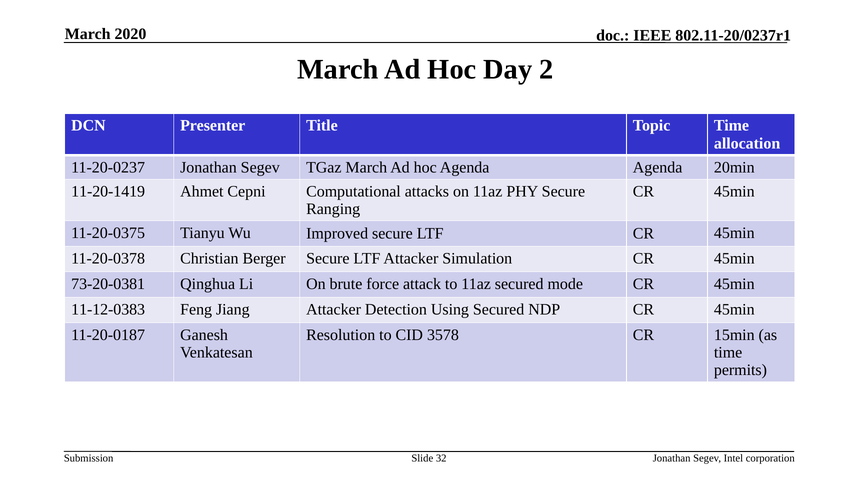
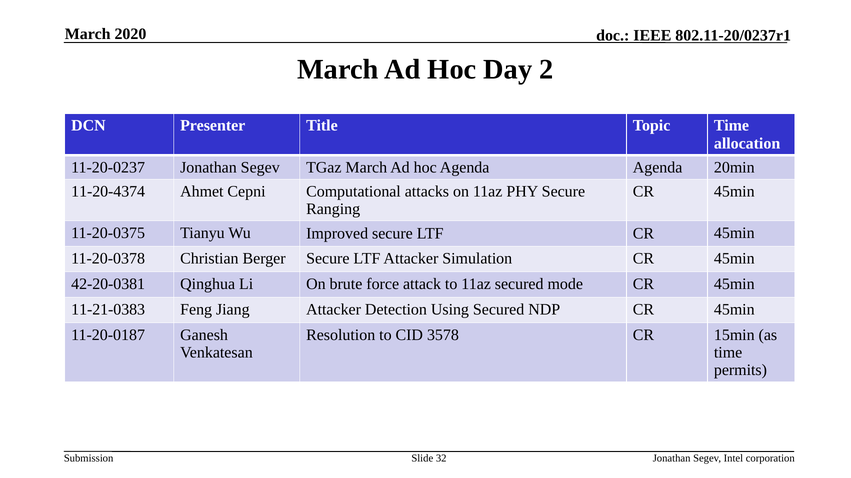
11-20-1419: 11-20-1419 -> 11-20-4374 (108, 192)
73-20-0381: 73-20-0381 -> 42-20-0381 (108, 284)
11-12-0383: 11-12-0383 -> 11-21-0383 (108, 310)
